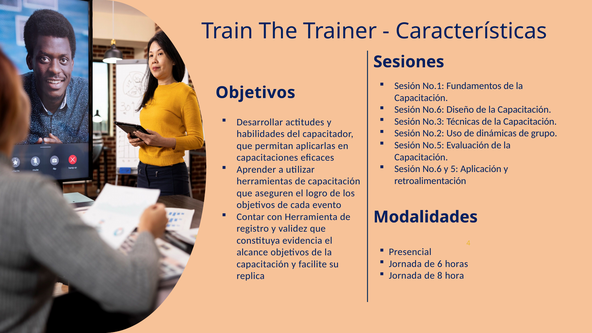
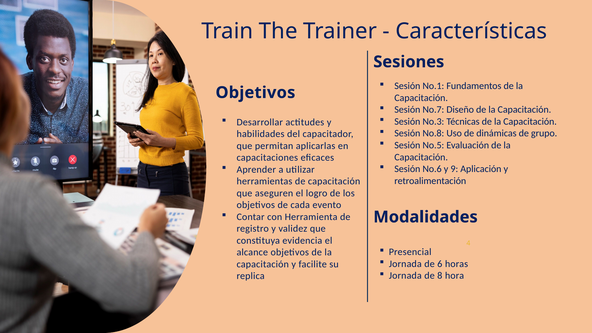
No.6: No.6 -> No.7 (433, 110)
No.2: No.2 -> No.8 (433, 133)
5: 5 -> 9 (454, 169)
